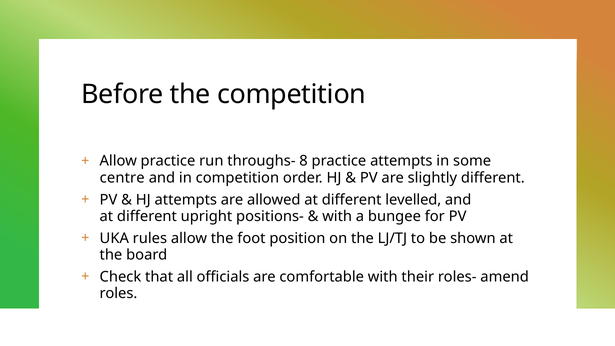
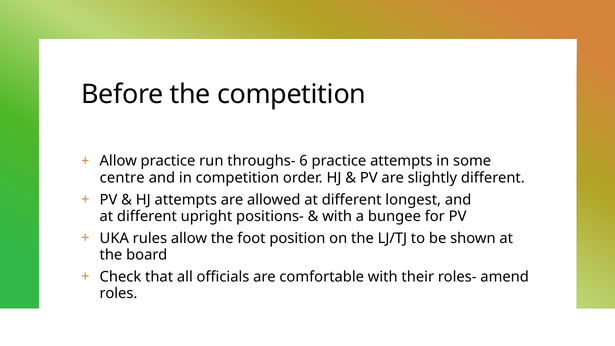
8: 8 -> 6 (304, 161)
levelled: levelled -> longest (413, 200)
